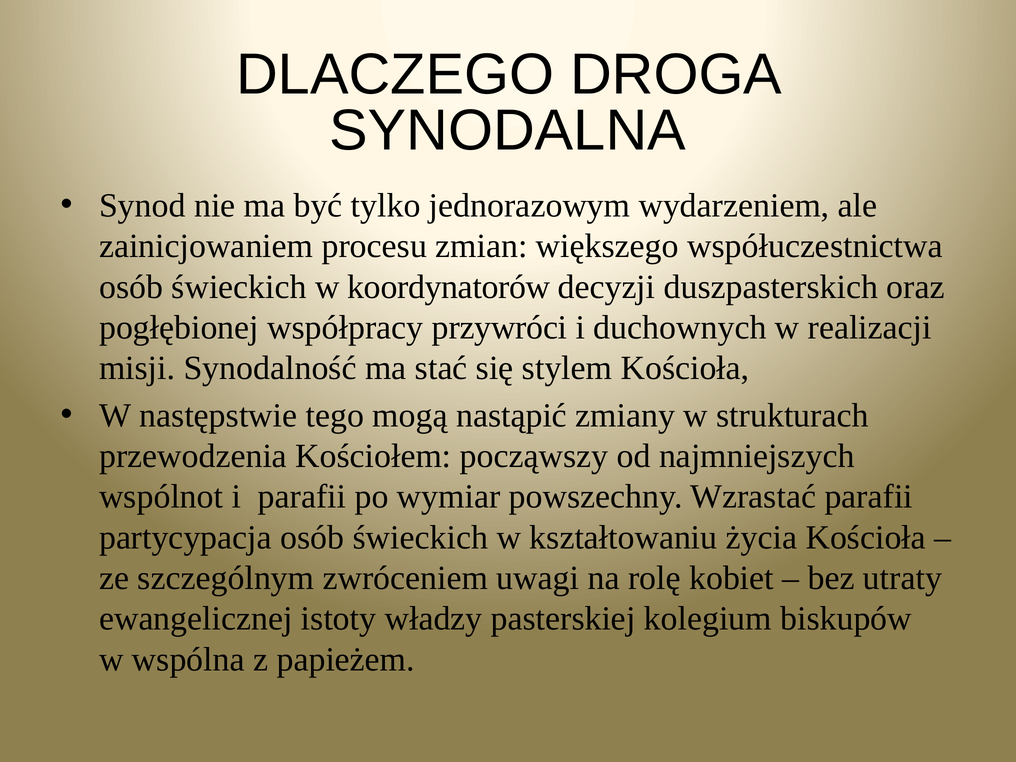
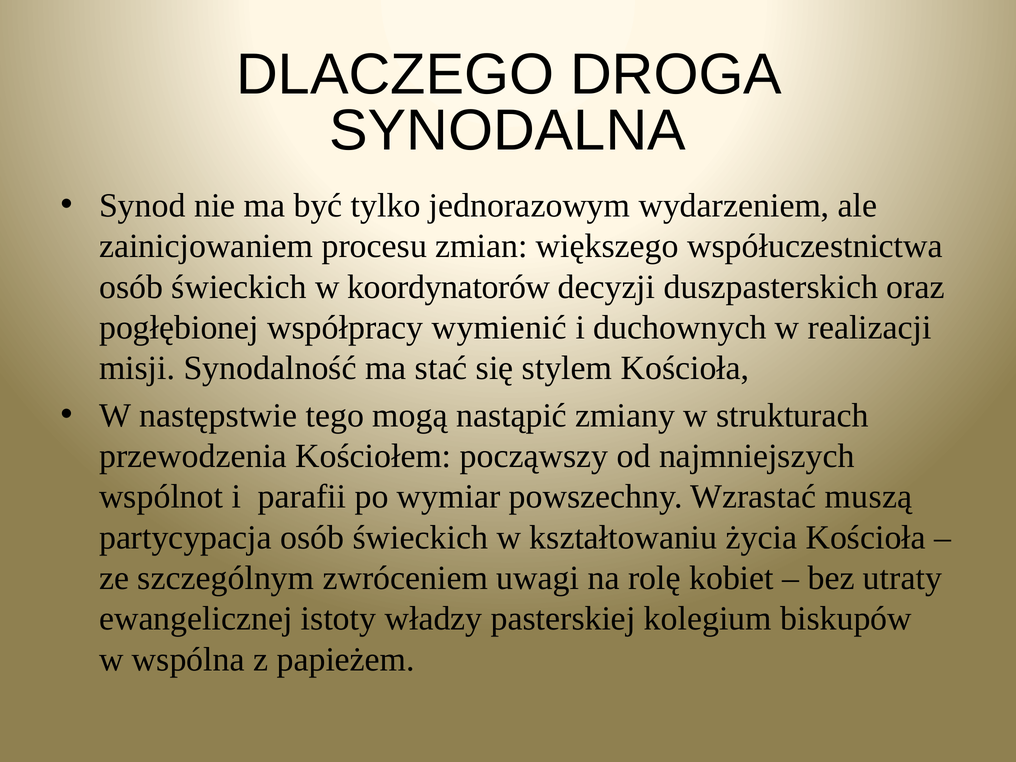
przywróci: przywróci -> wymienić (499, 327)
Wzrastać parafii: parafii -> muszą (868, 497)
